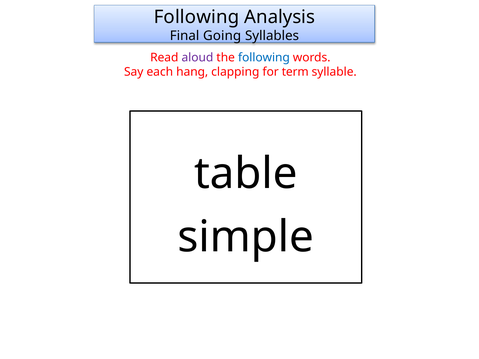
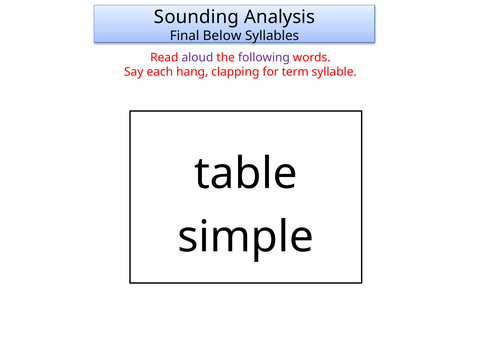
Following: Following -> Sounding (197, 17)
Going: Going -> Below (222, 36)
following colour: blue -> purple (264, 57)
